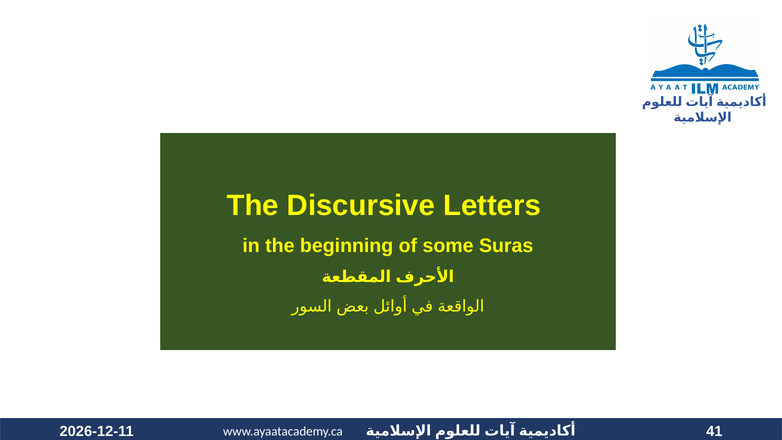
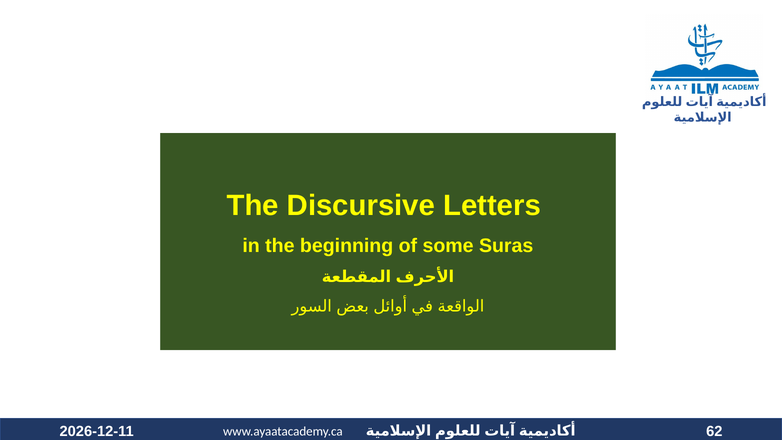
41: 41 -> 62 (714, 431)
